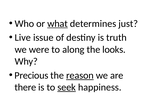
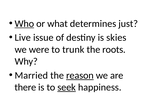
Who underline: none -> present (24, 24)
what underline: present -> none (57, 24)
truth: truth -> skies (116, 38)
along: along -> trunk (73, 50)
looks: looks -> roots (114, 50)
Precious: Precious -> Married (31, 76)
